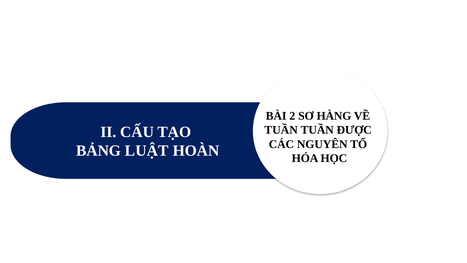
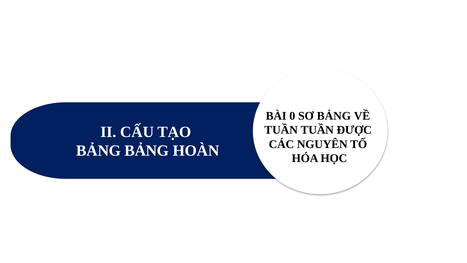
2: 2 -> 0 (292, 116)
SƠ HÀNG: HÀNG -> BẢNG (334, 116)
BẢNG LUẬT: LUẬT -> BẢNG (147, 151)
